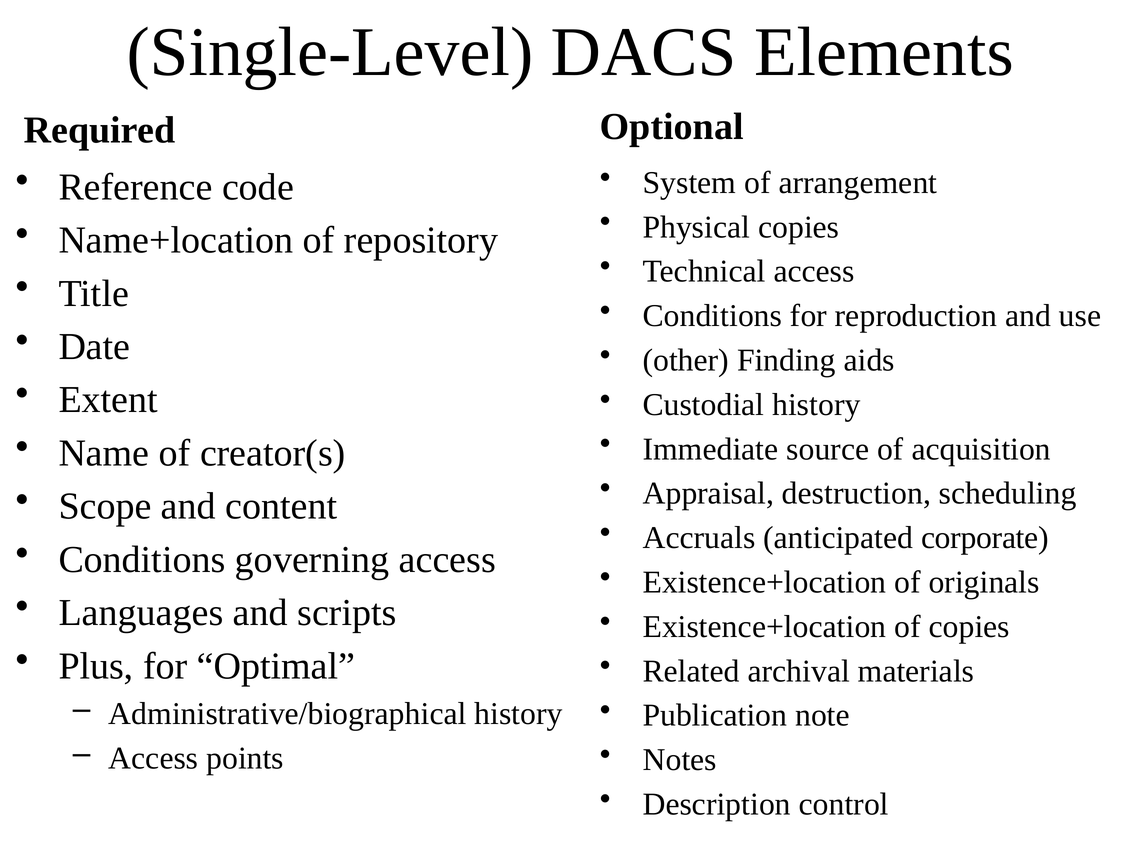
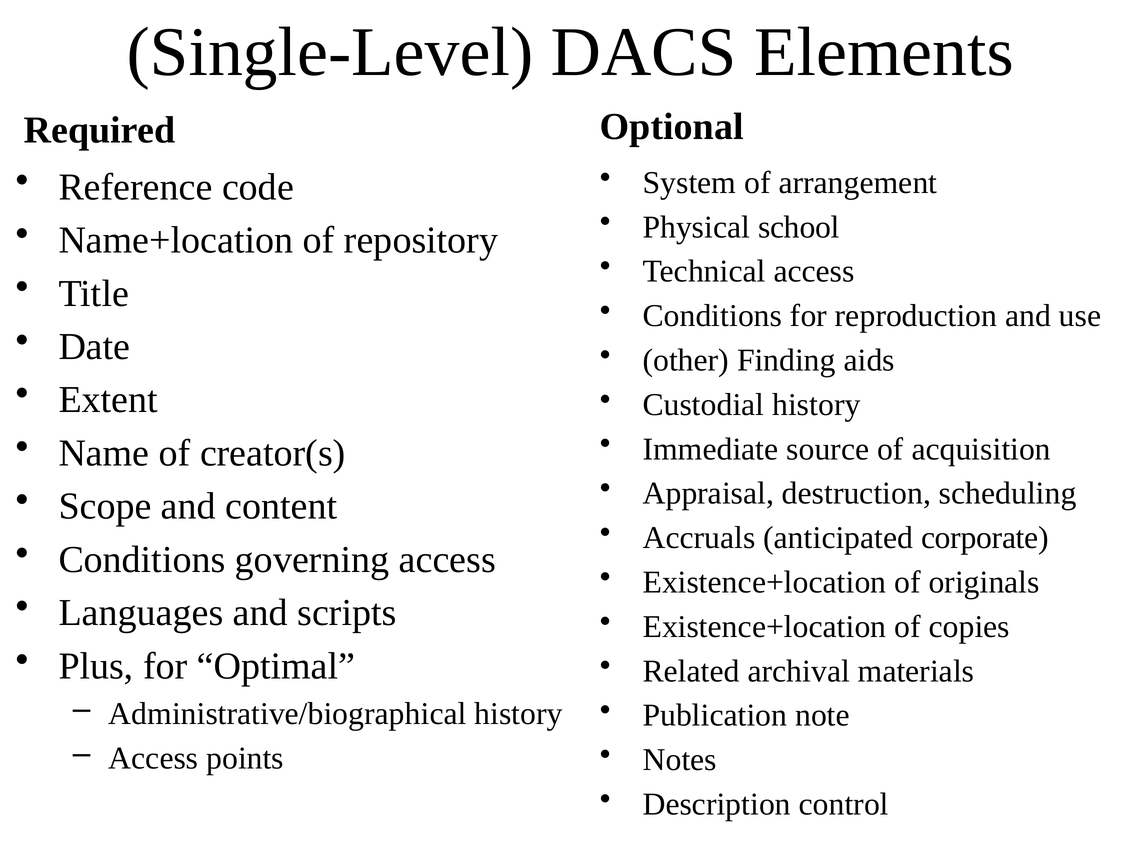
Physical copies: copies -> school (799, 227)
